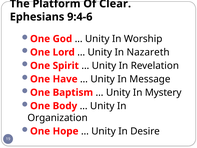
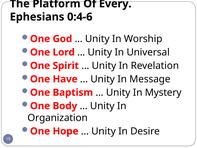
Clear: Clear -> Every (115, 4)
9:4-6: 9:4-6 -> 0:4-6 (80, 17)
Nazareth: Nazareth -> Universal (148, 52)
